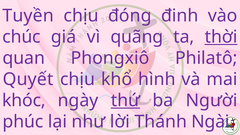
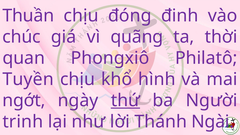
Tuyền: Tuyền -> Thuần (28, 16)
thời underline: present -> none (221, 37)
Quyết: Quyết -> Tuyền (28, 79)
khóc: khóc -> ngớt (24, 101)
phúc: phúc -> trinh (23, 122)
